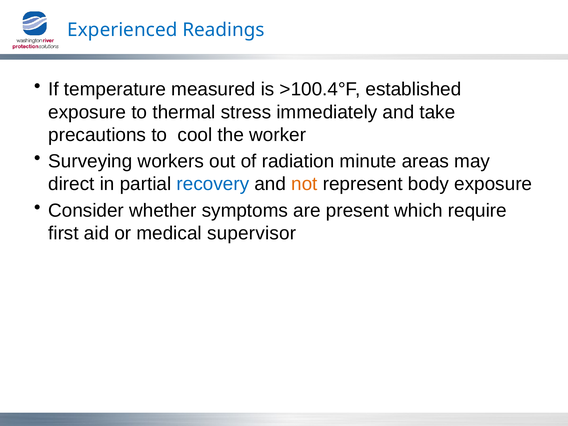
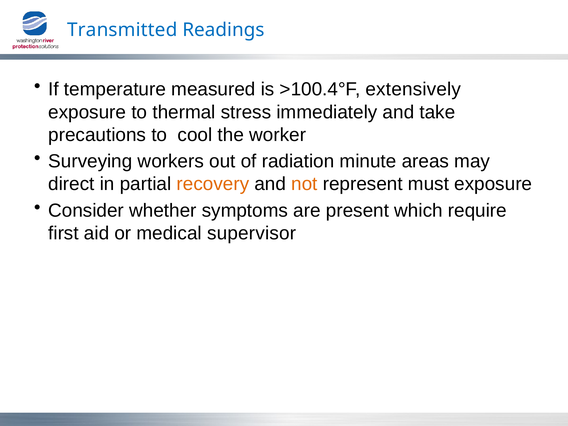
Experienced: Experienced -> Transmitted (122, 30)
established: established -> extensively (413, 89)
recovery colour: blue -> orange (213, 184)
body: body -> must (428, 184)
